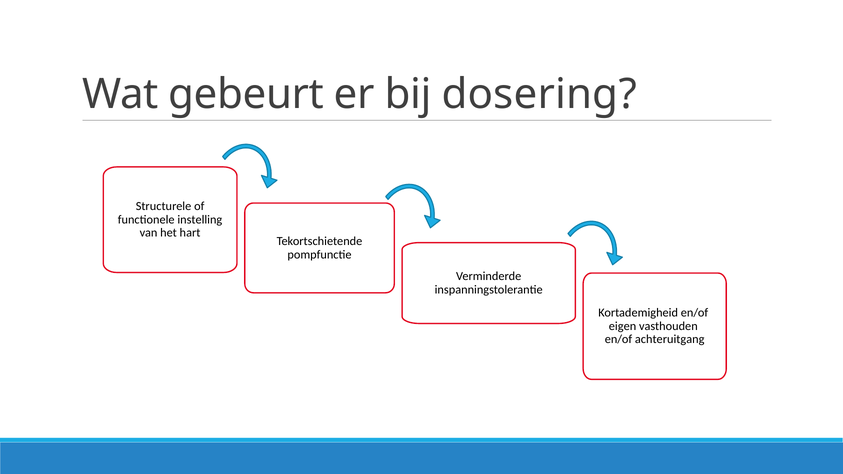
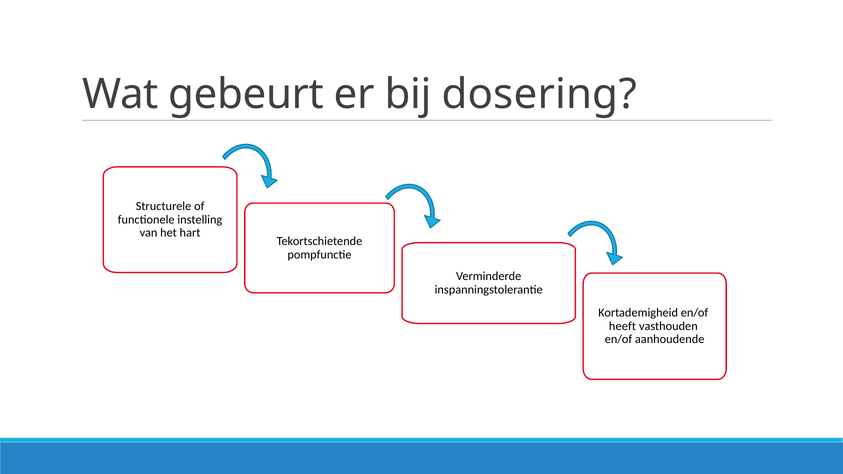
eigen: eigen -> heeft (622, 326)
achteruitgang: achteruitgang -> aanhoudende (670, 340)
